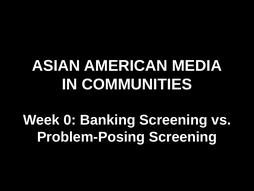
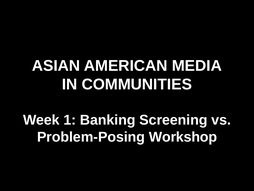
0: 0 -> 1 (70, 120)
Problem-Posing Screening: Screening -> Workshop (183, 137)
